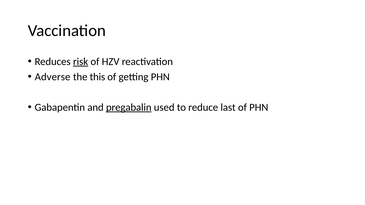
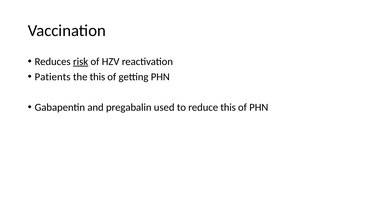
Adverse: Adverse -> Patients (53, 77)
pregabalin underline: present -> none (129, 108)
reduce last: last -> this (228, 108)
